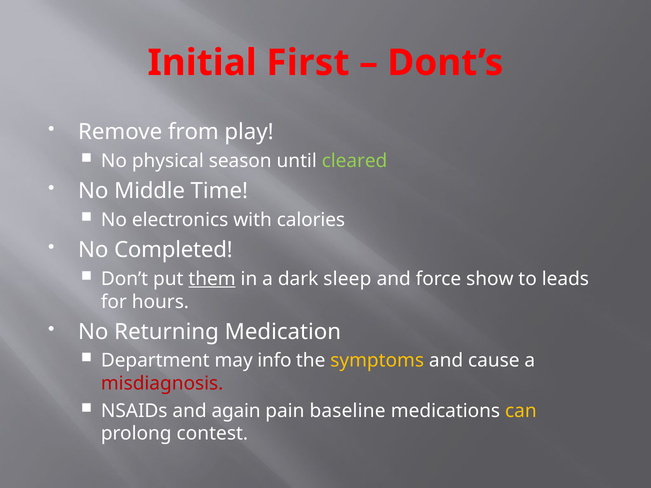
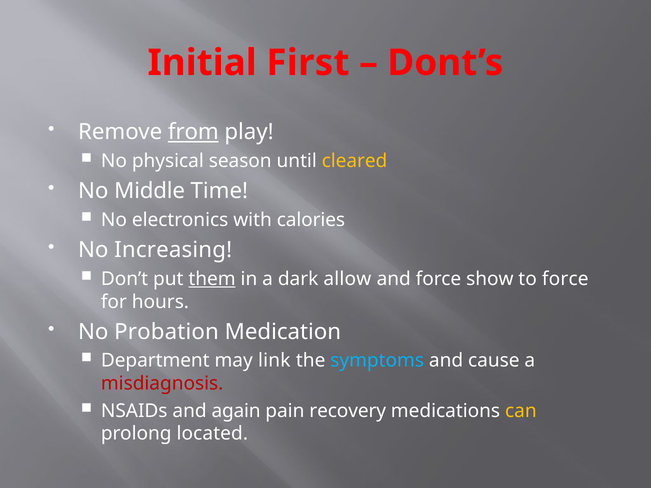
from underline: none -> present (193, 132)
cleared colour: light green -> yellow (355, 161)
Completed: Completed -> Increasing (173, 250)
sleep: sleep -> allow (347, 279)
to leads: leads -> force (565, 279)
Returning: Returning -> Probation (167, 332)
info: info -> link (274, 361)
symptoms colour: yellow -> light blue (377, 361)
baseline: baseline -> recovery (348, 411)
contest: contest -> located (212, 434)
